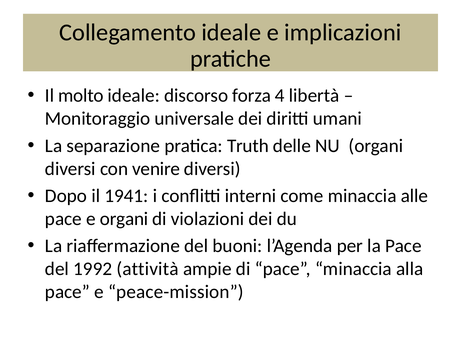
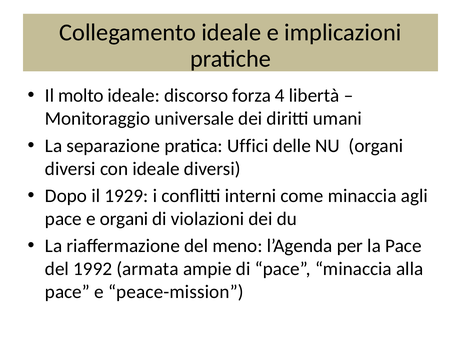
Truth: Truth -> Uffici (248, 146)
con venire: venire -> ideale (156, 169)
1941: 1941 -> 1929 (126, 196)
alle: alle -> agli (414, 196)
buoni: buoni -> meno (238, 246)
attività: attività -> armata (148, 270)
